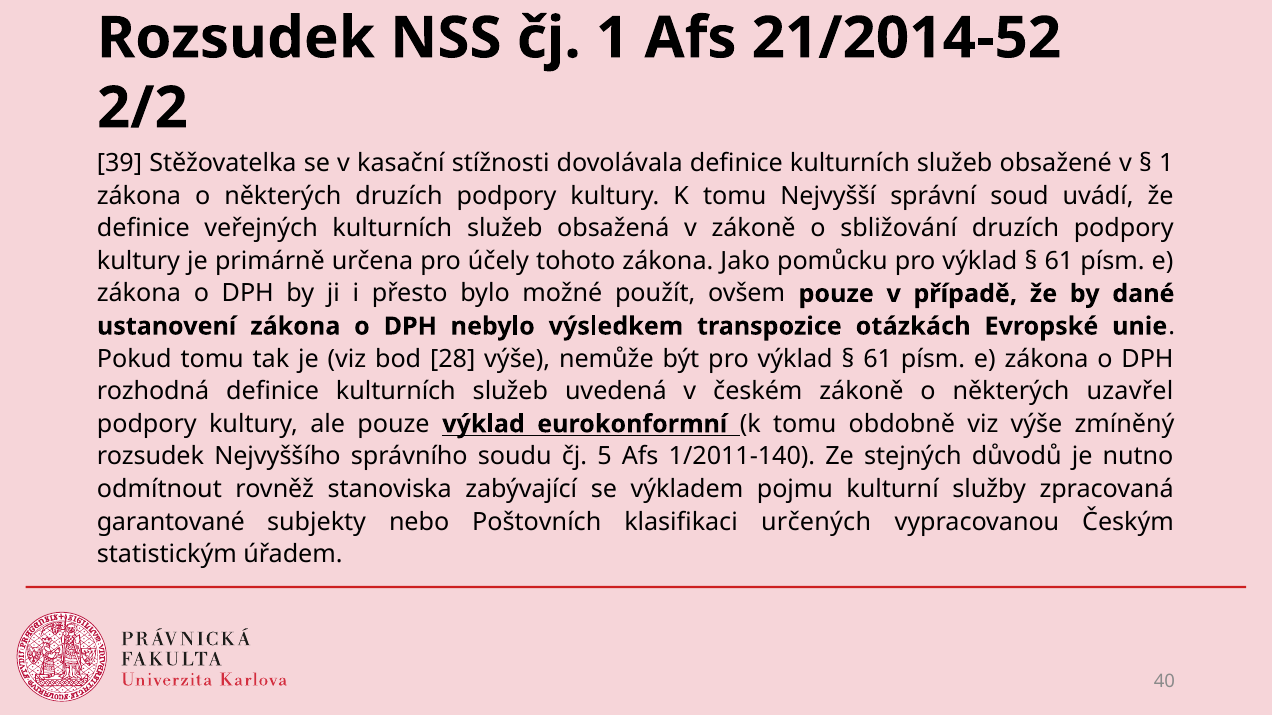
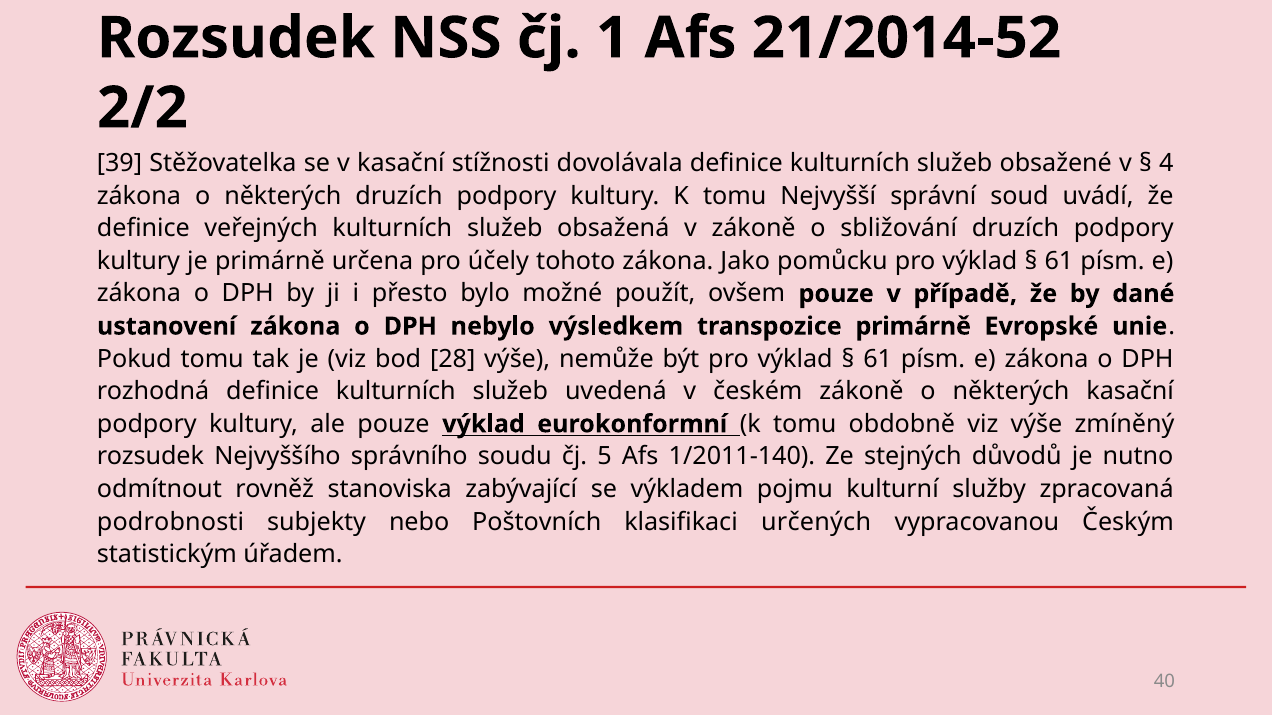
1: 1 -> 4 (1166, 163)
transpozice otázkách: otázkách -> primárně (913, 326)
některých uzavřel: uzavřel -> kasační (1130, 392)
garantované: garantované -> podrobnosti (171, 522)
